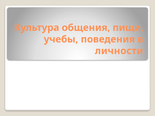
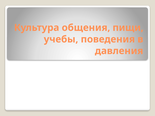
личности: личности -> давления (119, 51)
